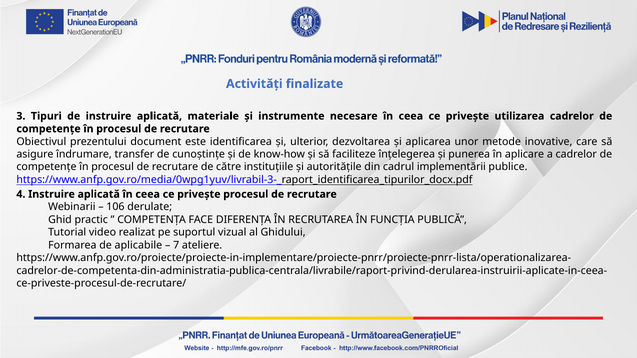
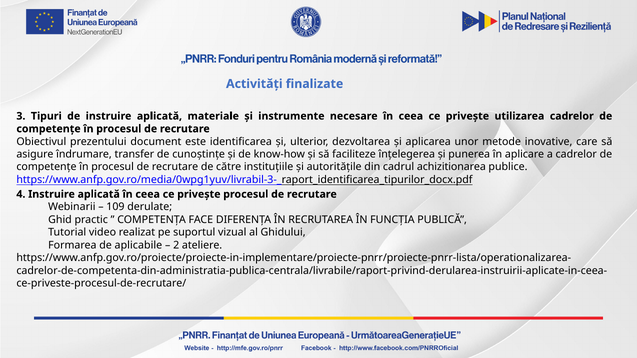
implementării: implementării -> achizitionarea (451, 167)
106: 106 -> 109 (115, 207)
7: 7 -> 2 (176, 245)
